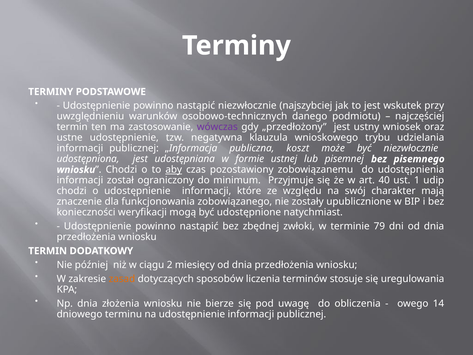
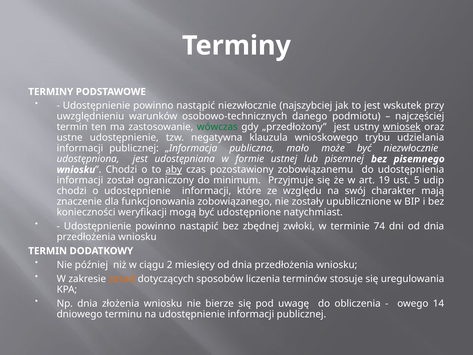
wówczas colour: purple -> green (217, 127)
wniosek underline: none -> present (402, 127)
koszt: koszt -> mało (298, 148)
40: 40 -> 19 (384, 180)
1: 1 -> 5 (417, 180)
79: 79 -> 74 (379, 226)
